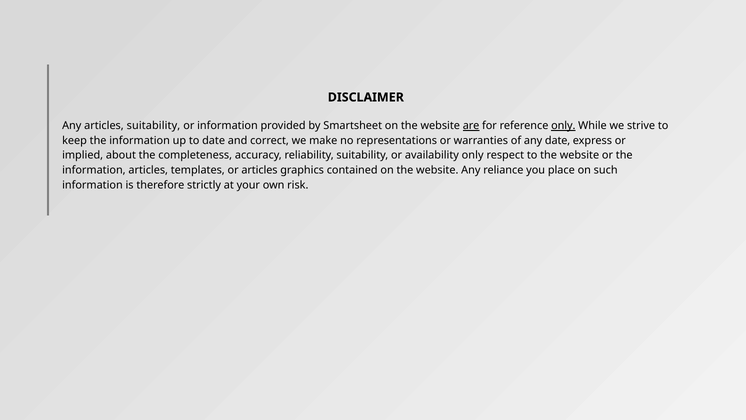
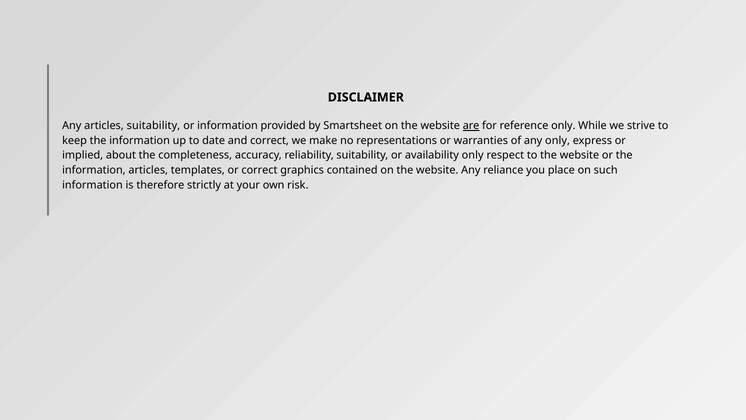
only underline: present -> none (563, 126)
any date: date -> only (558, 141)
or articles: articles -> correct (259, 170)
